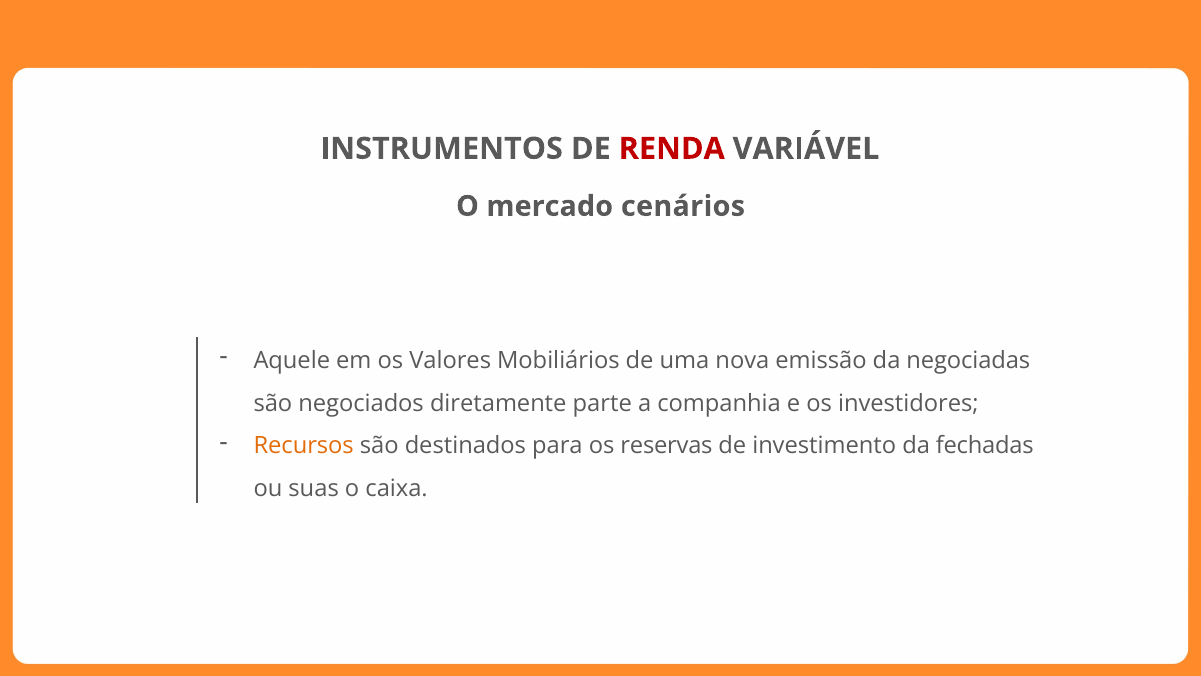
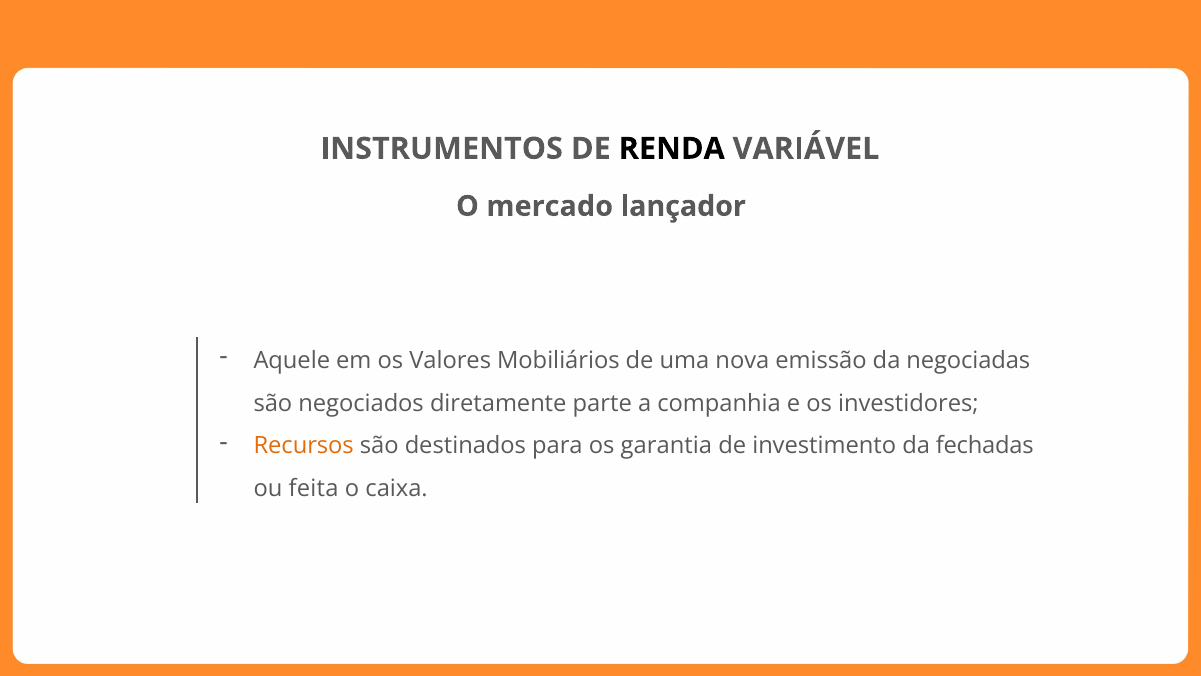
RENDA colour: red -> black (672, 149)
cenários: cenários -> lançador (683, 206)
reservas: reservas -> garantia (666, 446)
suas: suas -> feita (314, 489)
